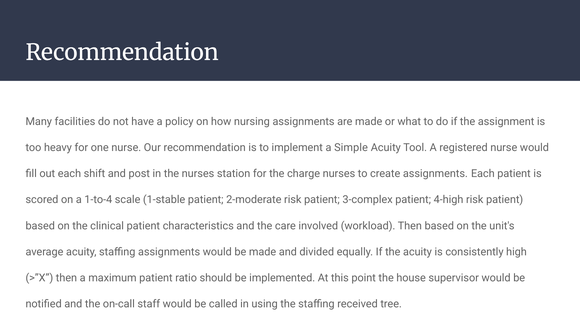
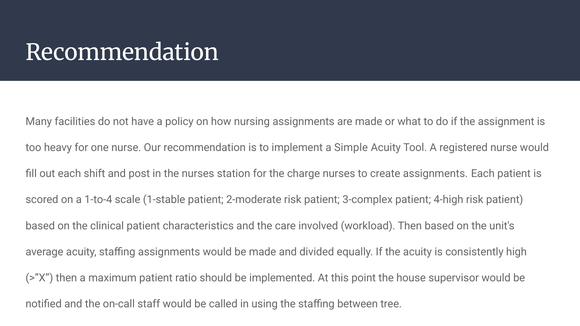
received: received -> between (358, 304)
